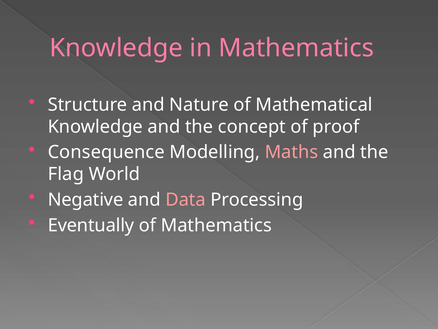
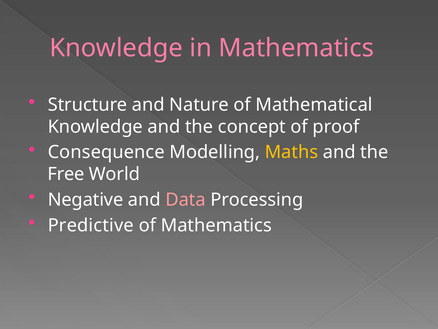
Maths colour: pink -> yellow (291, 152)
Flag: Flag -> Free (66, 174)
Eventually: Eventually -> Predictive (91, 225)
